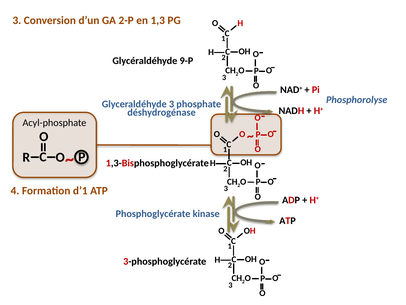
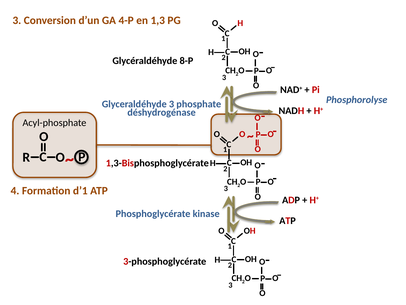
2-P: 2-P -> 4-P (126, 20)
9-P: 9-P -> 8-P (186, 61)
